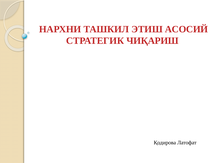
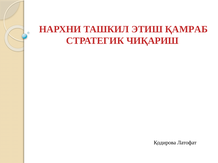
АСОСИЙ: АСОСИЙ -> ҚАМРАБ (186, 29)
